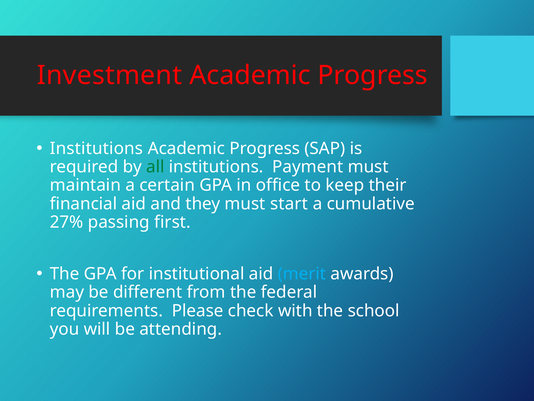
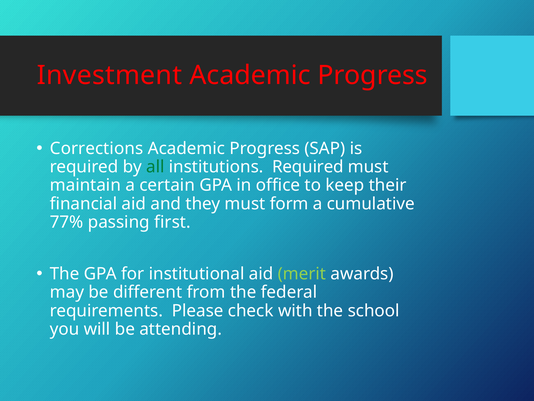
Institutions: Institutions -> Corrections (97, 148)
institutions Payment: Payment -> Required (308, 167)
start: start -> form (289, 203)
27%: 27% -> 77% (67, 222)
merit colour: light blue -> light green (302, 274)
